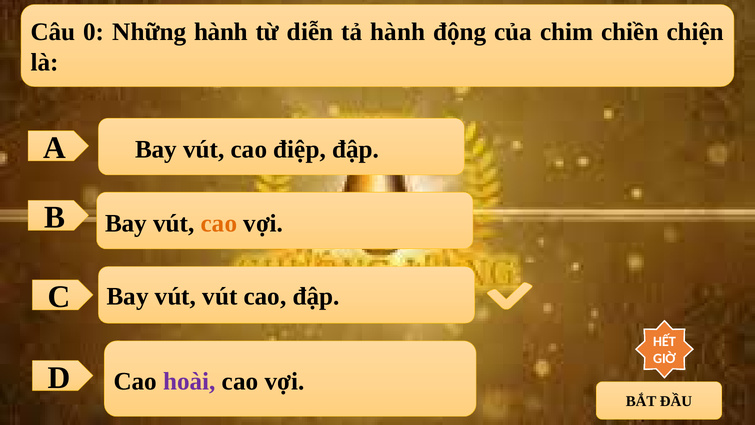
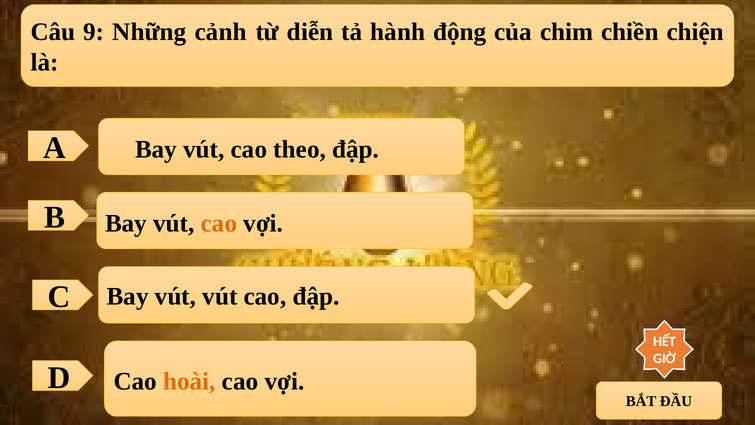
0: 0 -> 9 (94, 32)
Những hành: hành -> cảnh (221, 32)
điệp: điệp -> theo (300, 149)
hoài colour: purple -> orange (189, 381)
